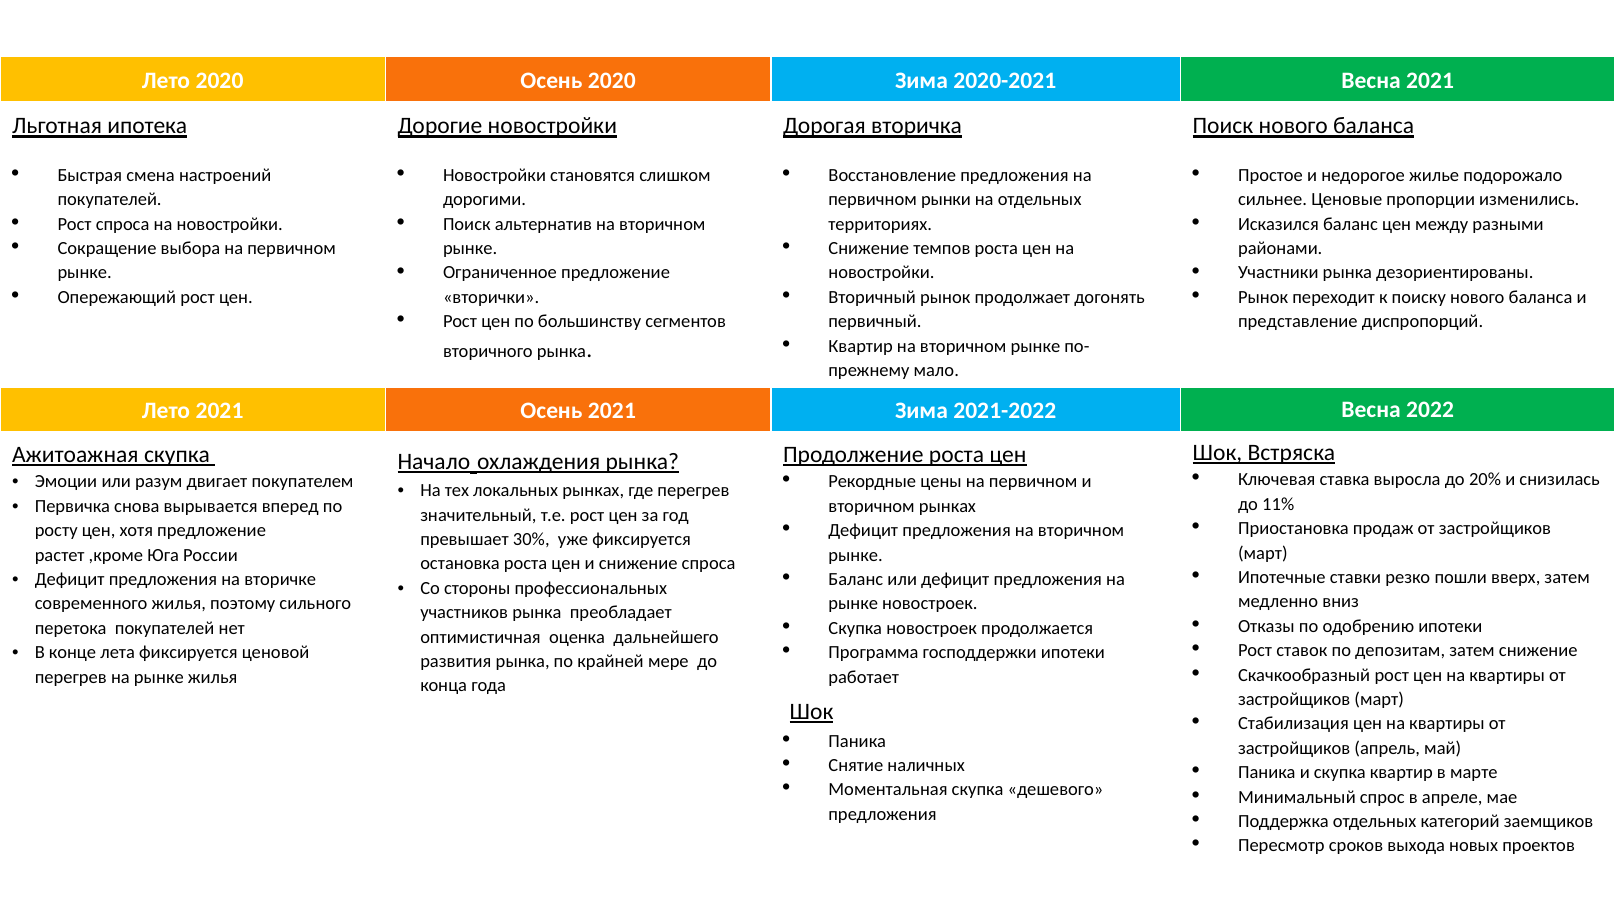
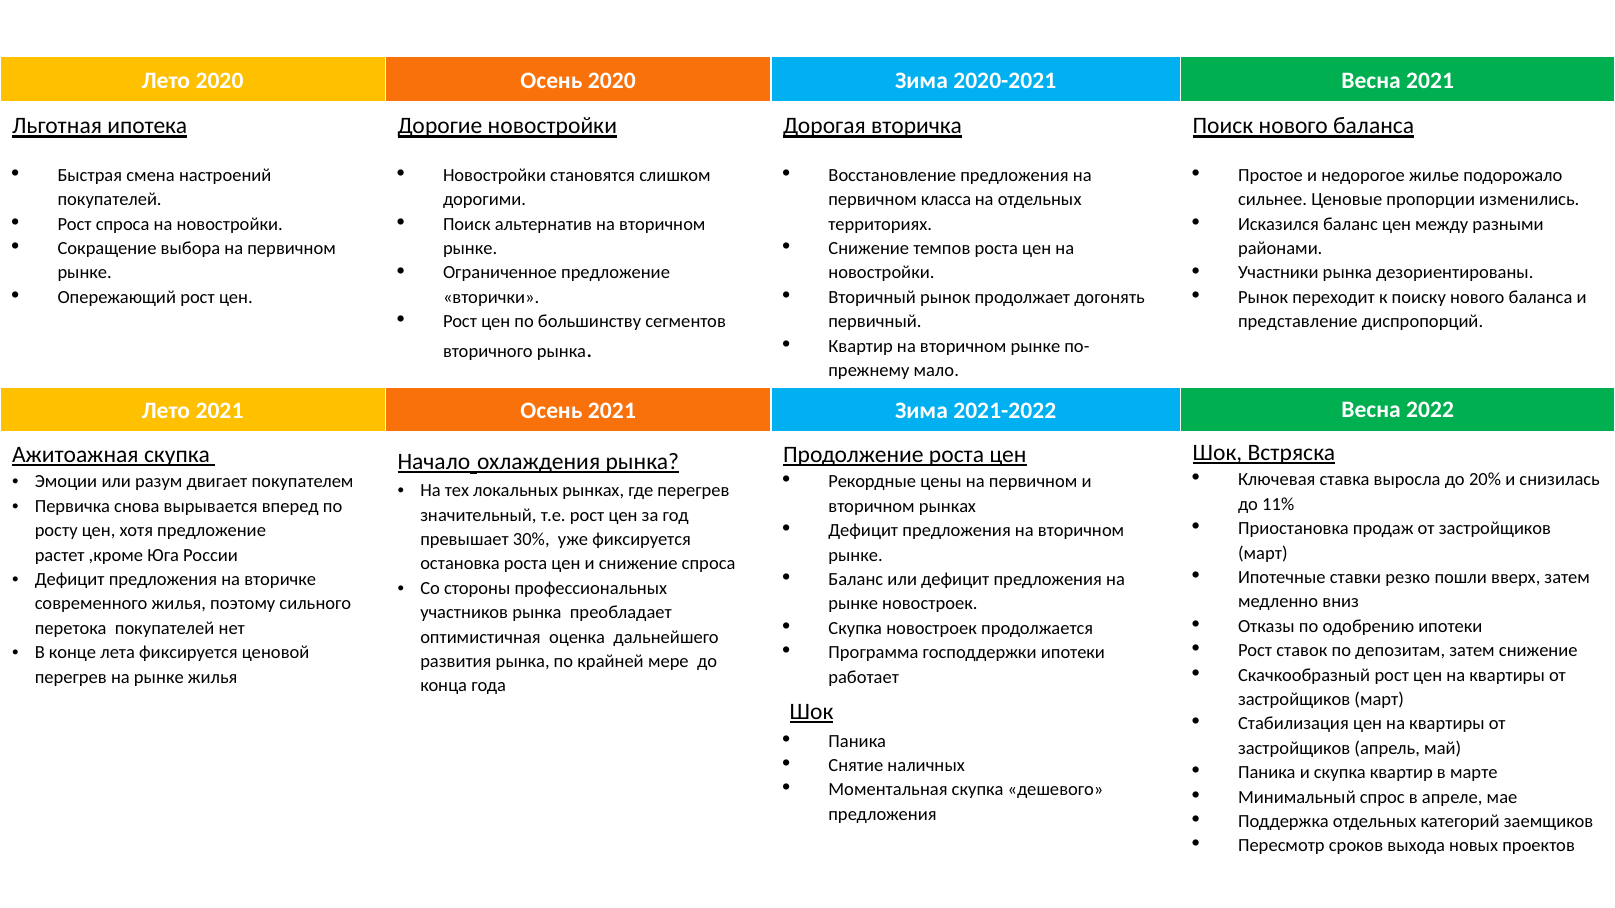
рынки: рынки -> класса (946, 200)
